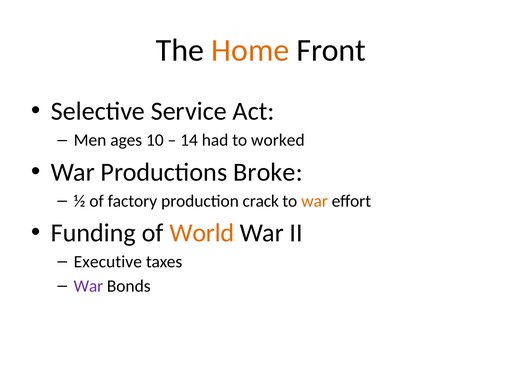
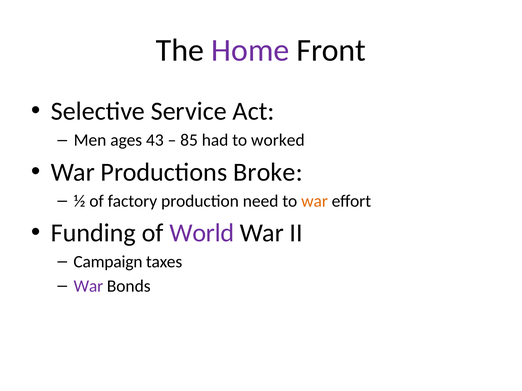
Home colour: orange -> purple (250, 51)
10: 10 -> 43 (155, 140)
14: 14 -> 85 (189, 140)
crack: crack -> need (261, 201)
World colour: orange -> purple (202, 233)
Executive: Executive -> Campaign (108, 262)
